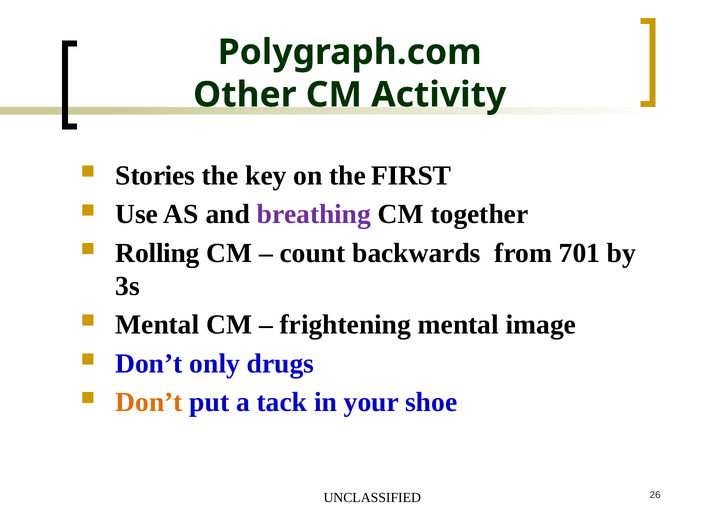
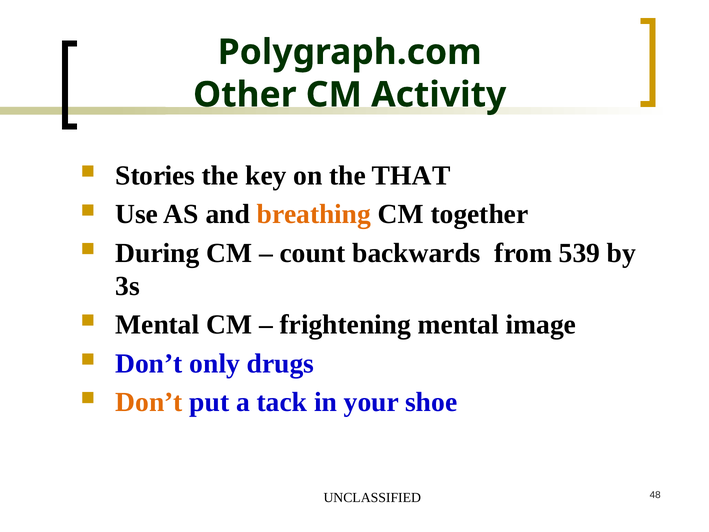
FIRST: FIRST -> THAT (411, 176)
breathing colour: purple -> orange (314, 214)
Rolling: Rolling -> During (157, 253)
701: 701 -> 539 (579, 253)
26: 26 -> 48 (655, 495)
